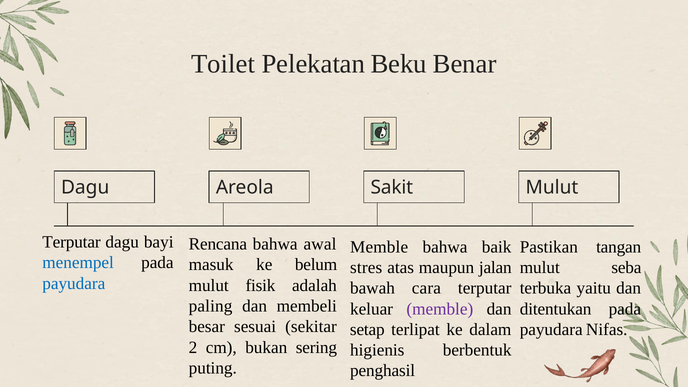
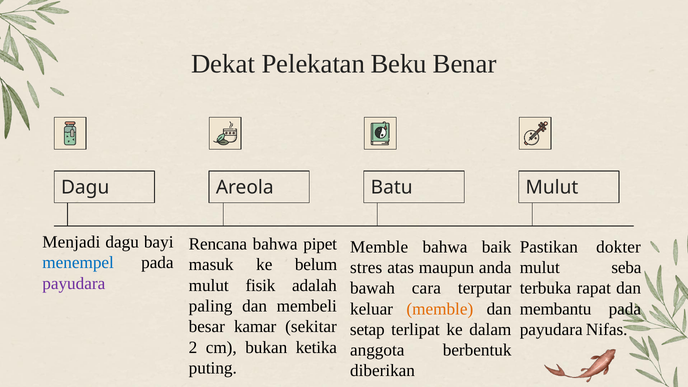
Toilet: Toilet -> Dekat (223, 64)
Sakit: Sakit -> Batu (392, 187)
Terputar: Terputar -> Menjadi (71, 242)
awal: awal -> pipet (320, 244)
tangan: tangan -> dokter (618, 247)
jalan: jalan -> anda (495, 268)
payudara colour: blue -> purple (74, 283)
yaitu: yaitu -> rapat (594, 288)
memble colour: purple -> orange (440, 309)
ditentukan: ditentukan -> membantu (556, 309)
sesuai: sesuai -> kamar (255, 327)
sering: sering -> ketika (316, 347)
higienis: higienis -> anggota (377, 350)
penghasil: penghasil -> diberikan (383, 371)
